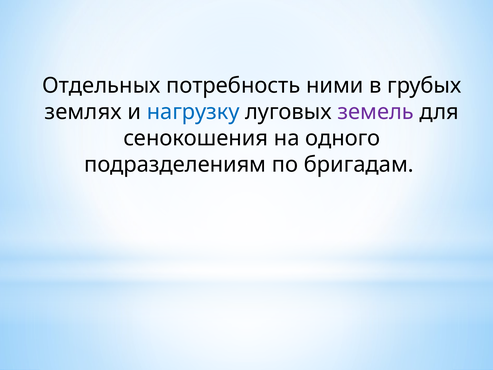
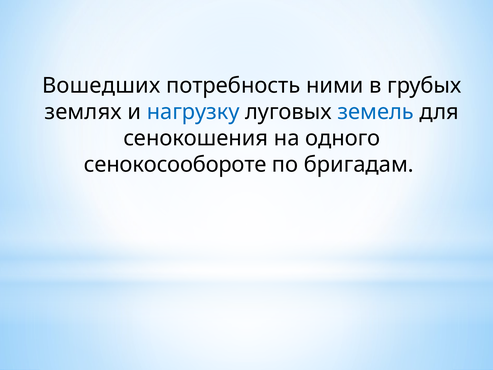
Отдельных: Отдельных -> Вошедших (101, 85)
земель colour: purple -> blue (376, 112)
подразделениям: подразделениям -> сенокосообороте (175, 164)
